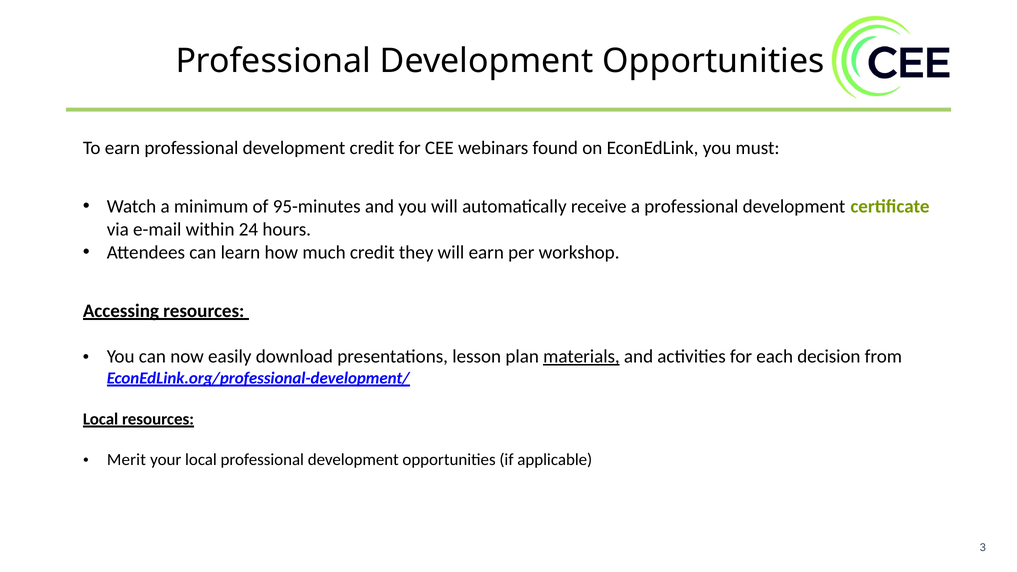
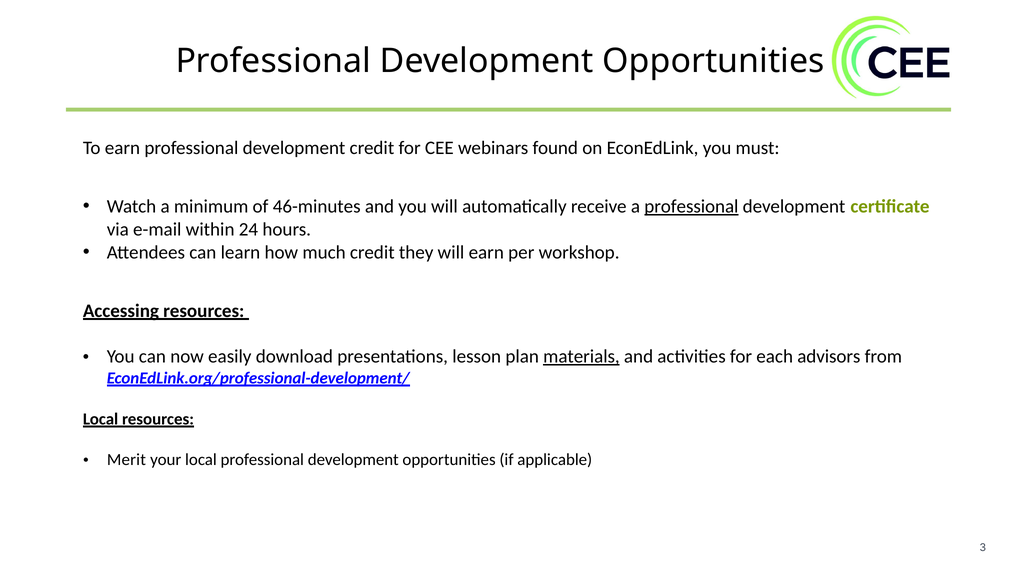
95-minutes: 95-minutes -> 46-minutes (317, 207)
professional underline: none -> present (691, 207)
decision: decision -> advisors (829, 357)
